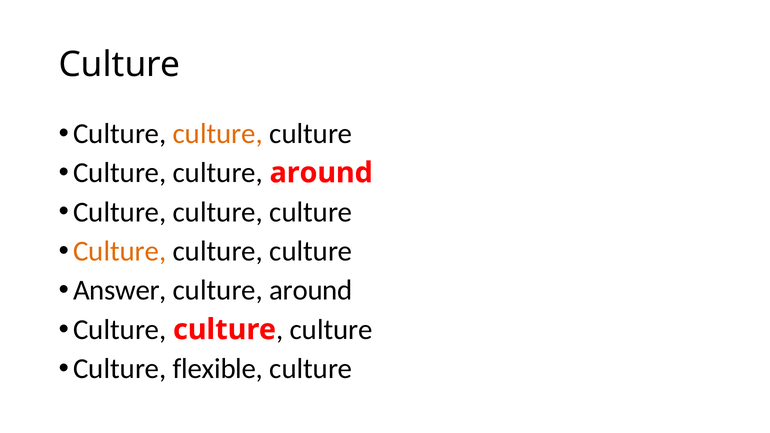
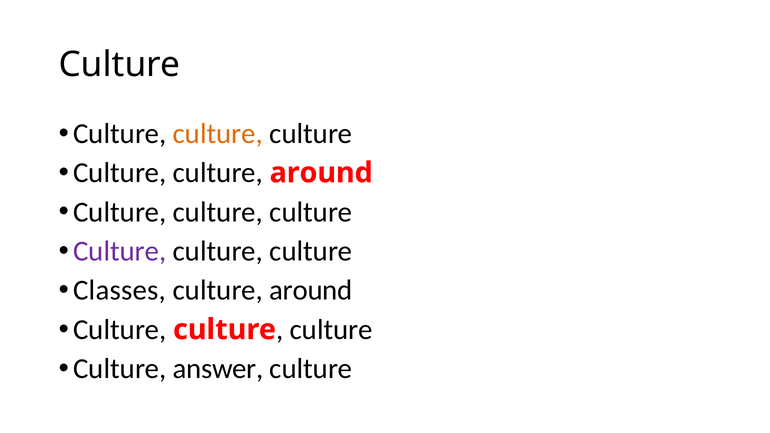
Culture colour: orange -> purple (120, 251)
Answer: Answer -> Classes (120, 290)
flexible: flexible -> answer (218, 369)
